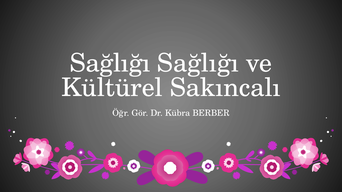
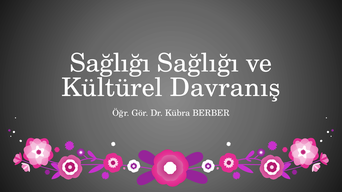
Sakıncalı: Sakıncalı -> Davranış (225, 88)
